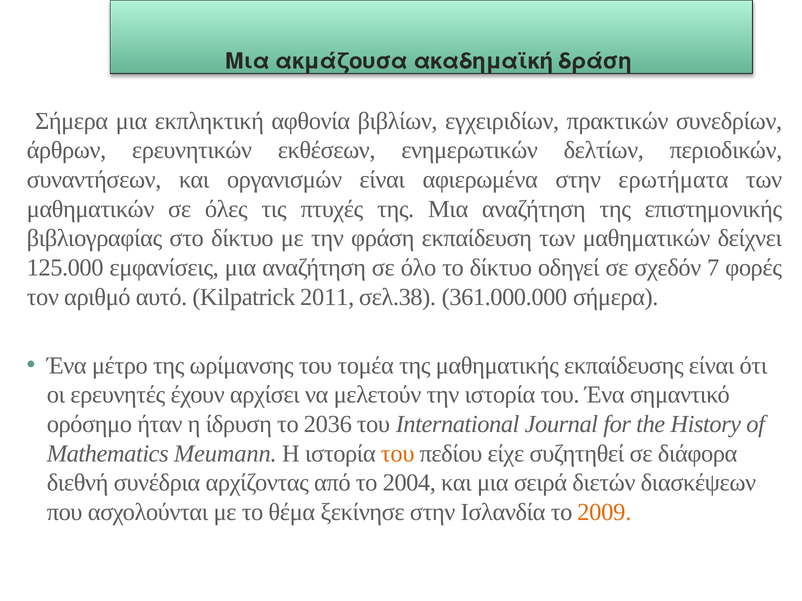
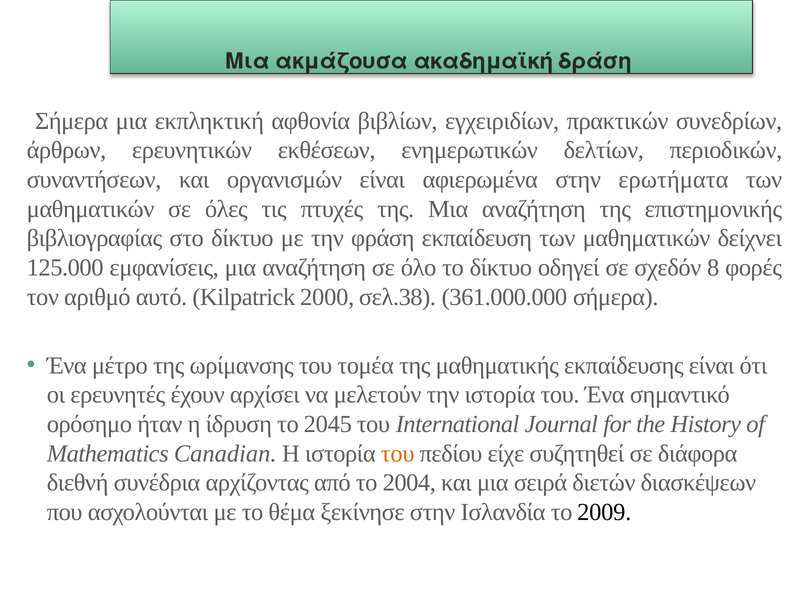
7: 7 -> 8 (713, 268)
2011: 2011 -> 2000 (327, 297)
2036: 2036 -> 2045 (328, 425)
Meumann: Meumann -> Canadian (225, 454)
2009 colour: orange -> black (604, 513)
